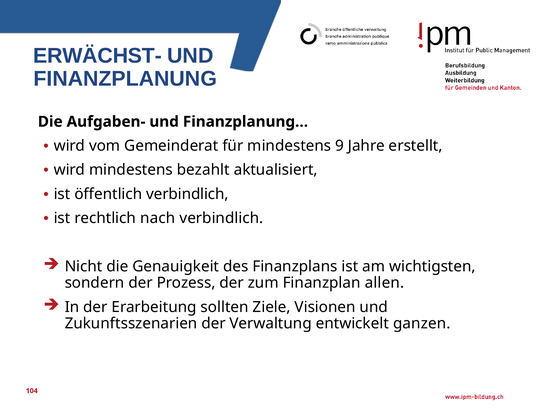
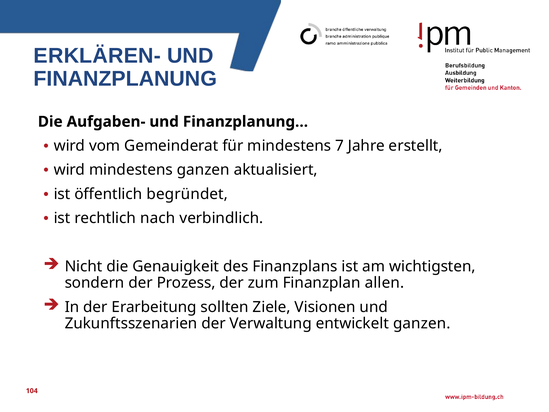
ERWÄCHST-: ERWÄCHST- -> ERKLÄREN- (97, 56)
9: 9 -> 7 (340, 146)
mindestens bezahlt: bezahlt -> ganzen (203, 170)
öffentlich verbindlich: verbindlich -> begründet (187, 194)
